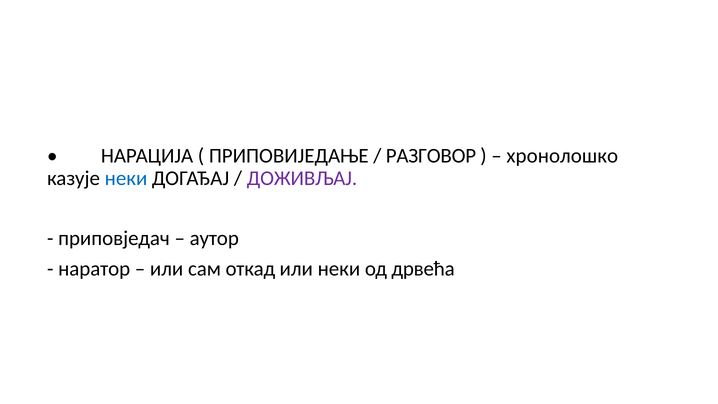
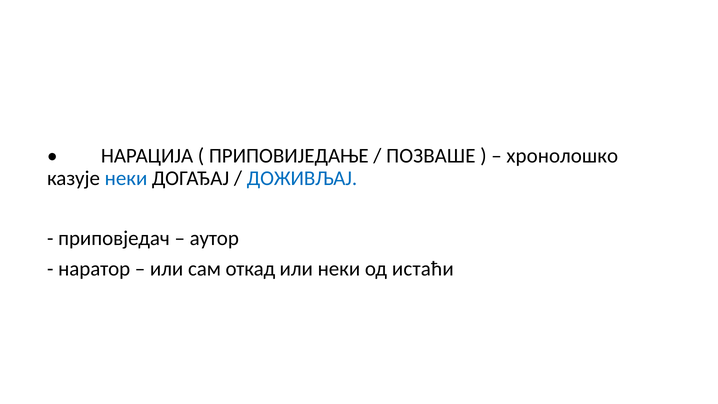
РАЗГОВОР: РАЗГОВОР -> ПОЗВАШЕ (431, 156)
ДОЖИВЉАЈ colour: purple -> blue (302, 178)
дрвећа: дрвећа -> истаћи (423, 269)
